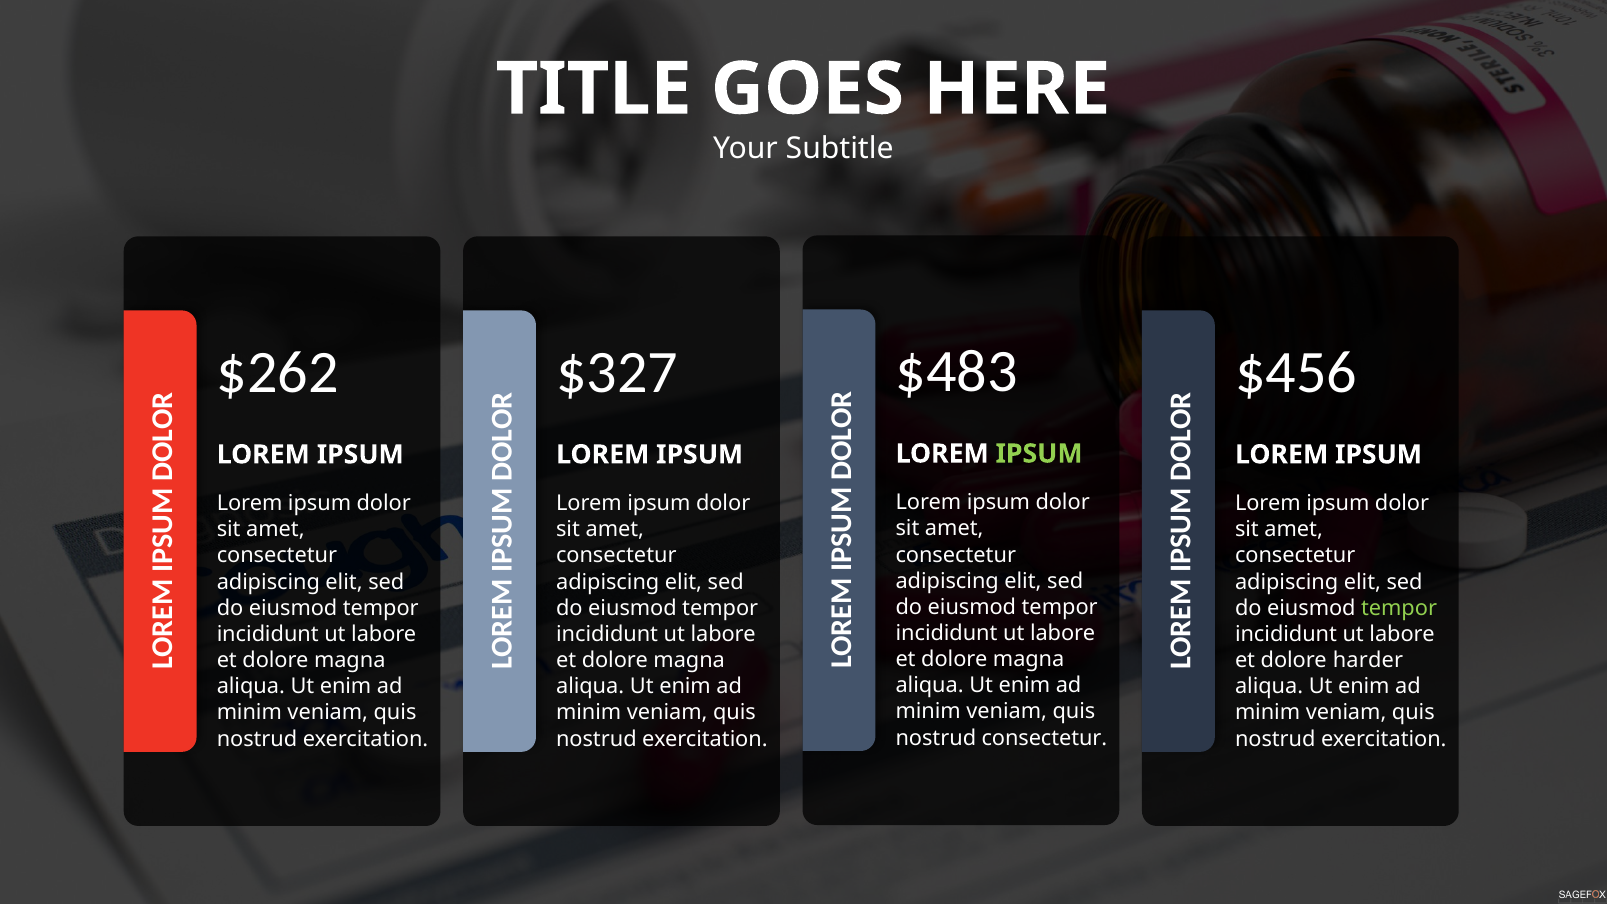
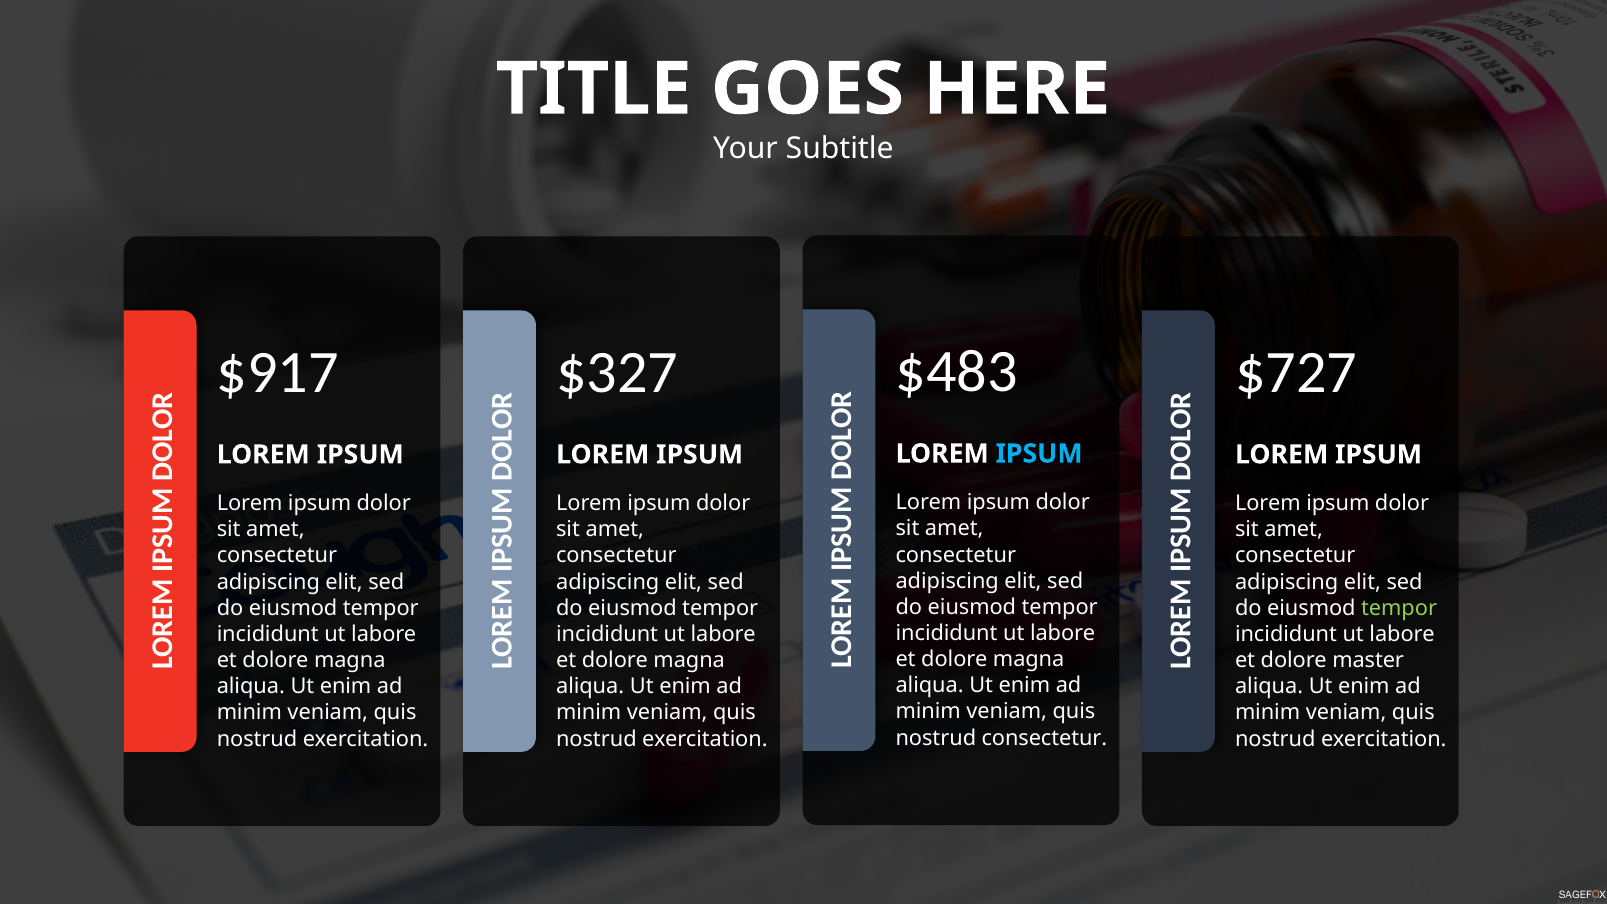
$262: $262 -> $917 (278, 373)
$456: $456 -> $727 (1296, 373)
IPSUM colour: light green -> light blue (1039, 454)
harder: harder -> master (1368, 660)
